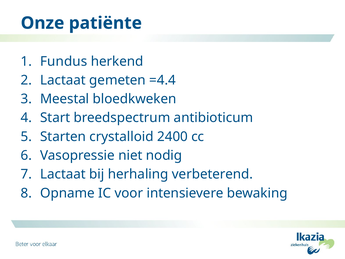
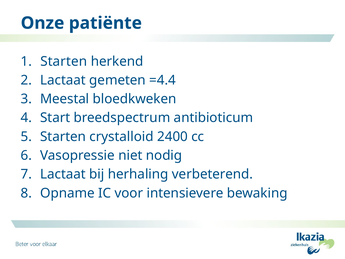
Fundus: Fundus -> Starten (64, 61)
